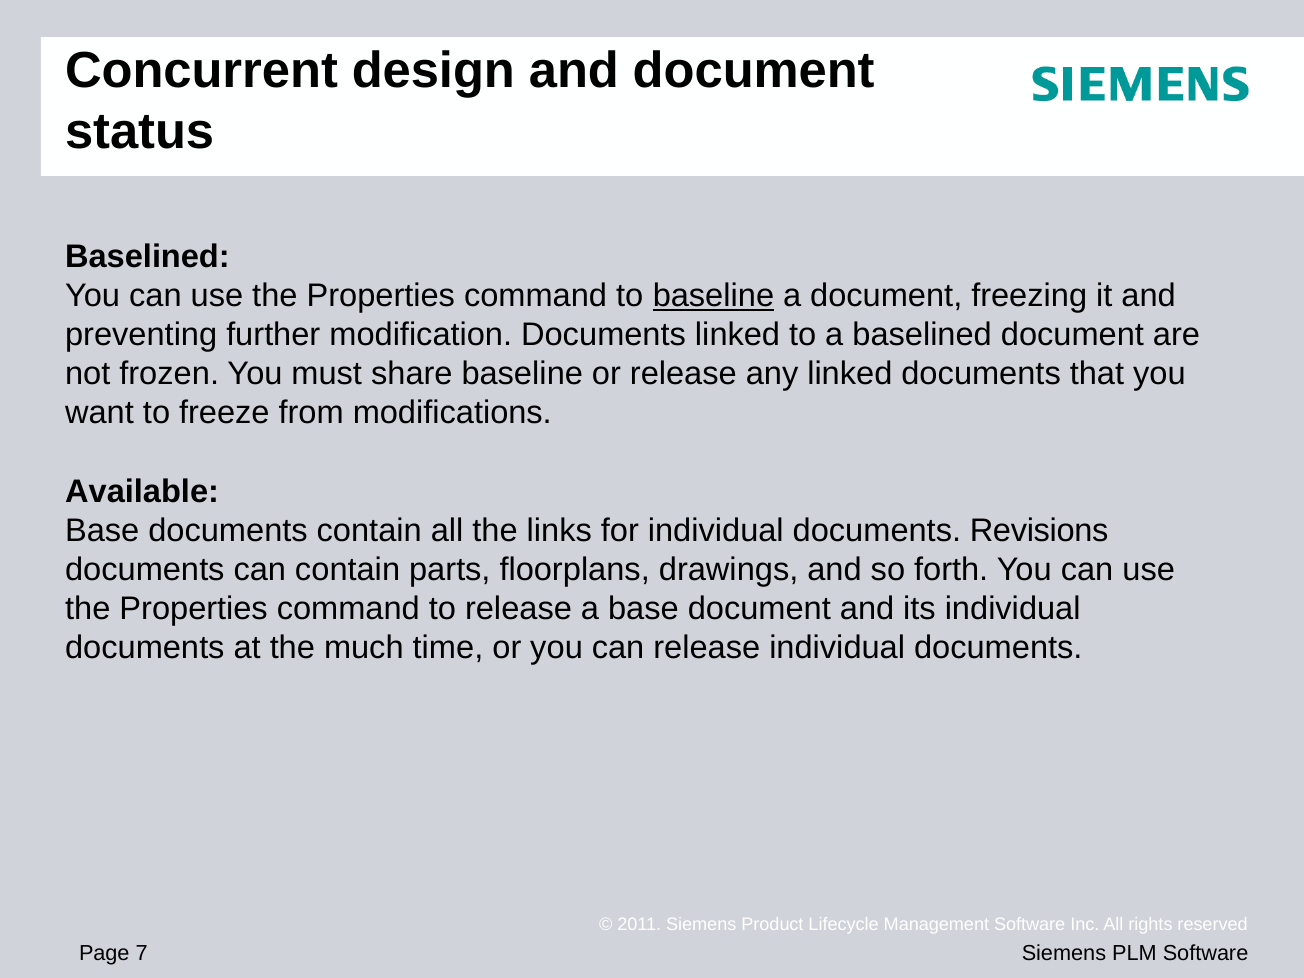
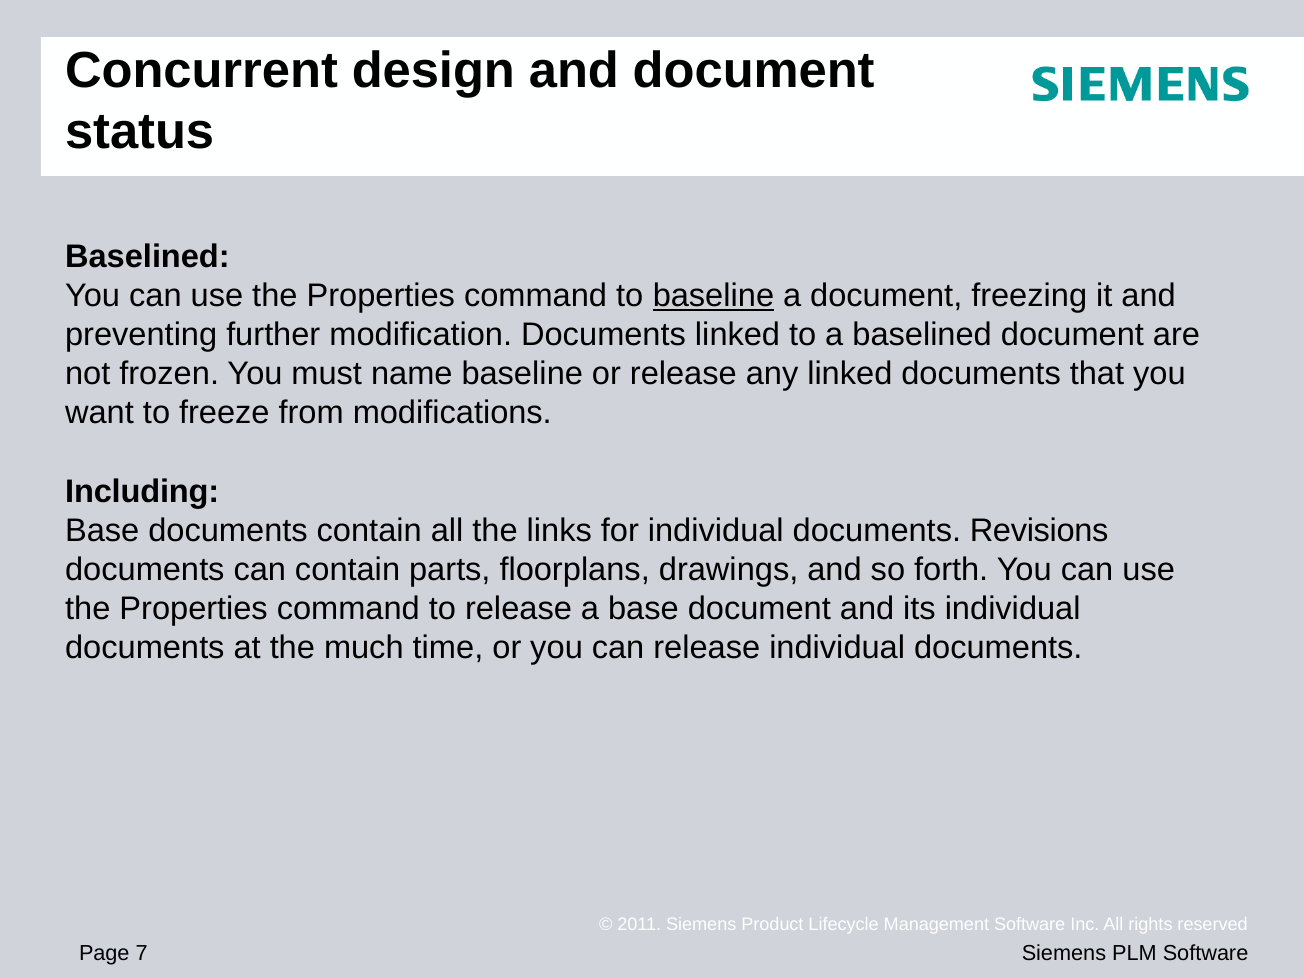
share: share -> name (412, 374)
Available: Available -> Including (142, 491)
